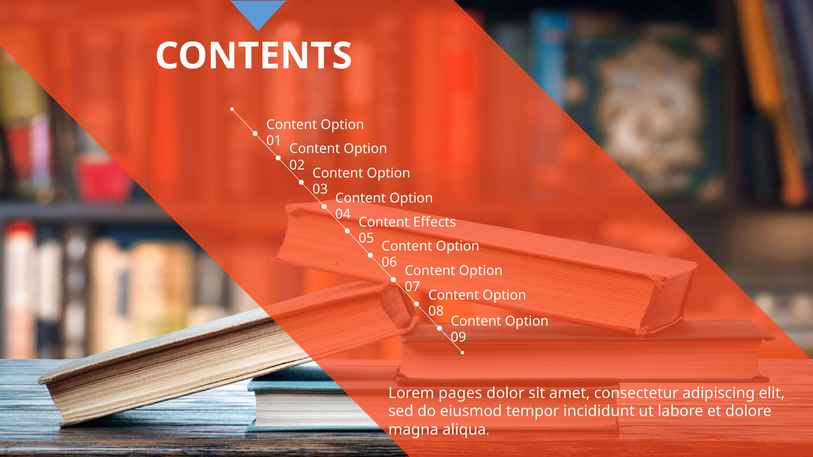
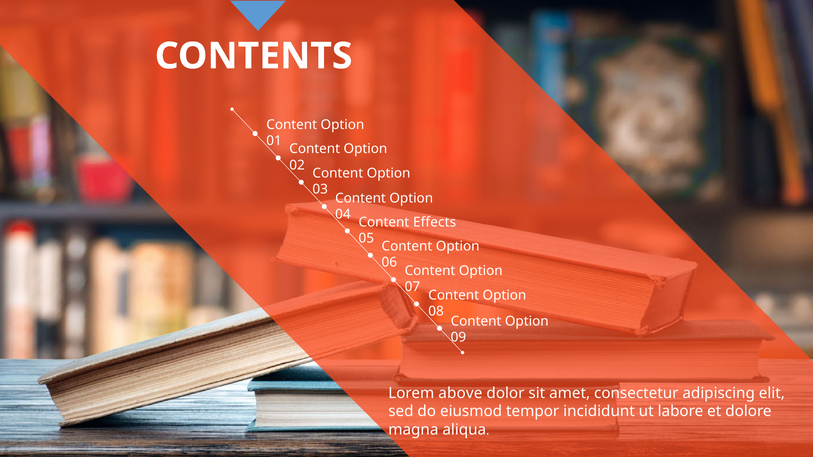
pages: pages -> above (460, 393)
